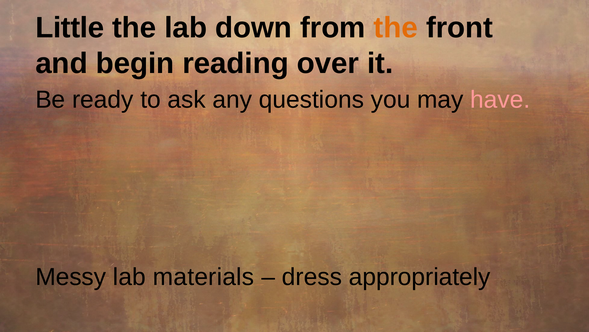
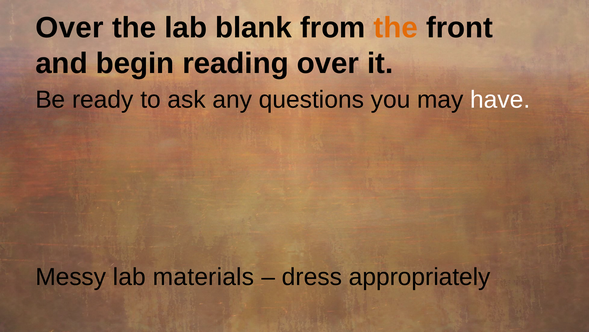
Little: Little -> Over (69, 28)
down: down -> blank (254, 28)
have colour: pink -> white (500, 100)
